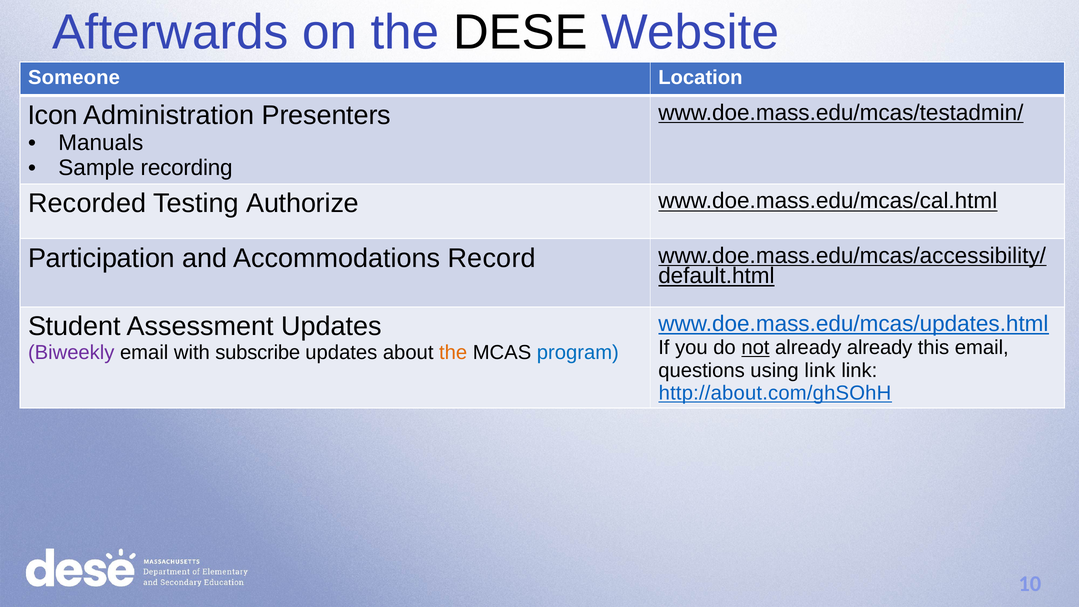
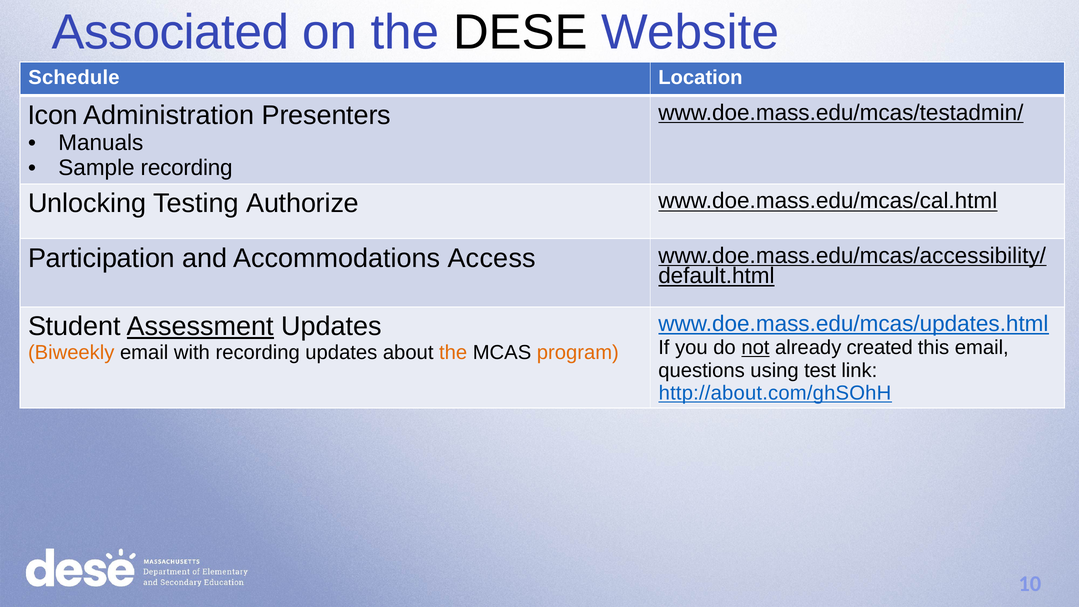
Afterwards: Afterwards -> Associated (170, 32)
Someone: Someone -> Schedule (74, 78)
Recorded: Recorded -> Unlocking (87, 204)
Record: Record -> Access (492, 258)
Assessment underline: none -> present (200, 326)
already already: already -> created (880, 348)
Biweekly colour: purple -> orange (71, 353)
with subscribe: subscribe -> recording (258, 353)
program colour: blue -> orange (578, 353)
using link: link -> test (820, 370)
